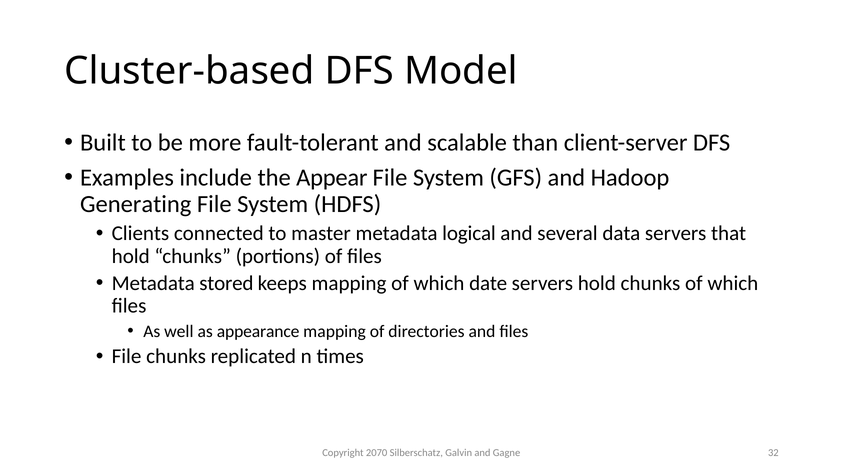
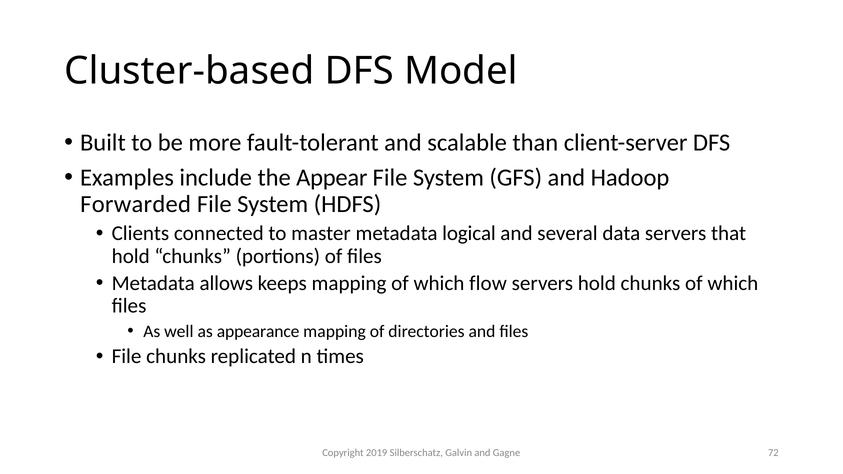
Generating: Generating -> Forwarded (136, 204)
stored: stored -> allows (226, 283)
date: date -> flow (488, 283)
2070: 2070 -> 2019 (377, 453)
32: 32 -> 72 (773, 453)
